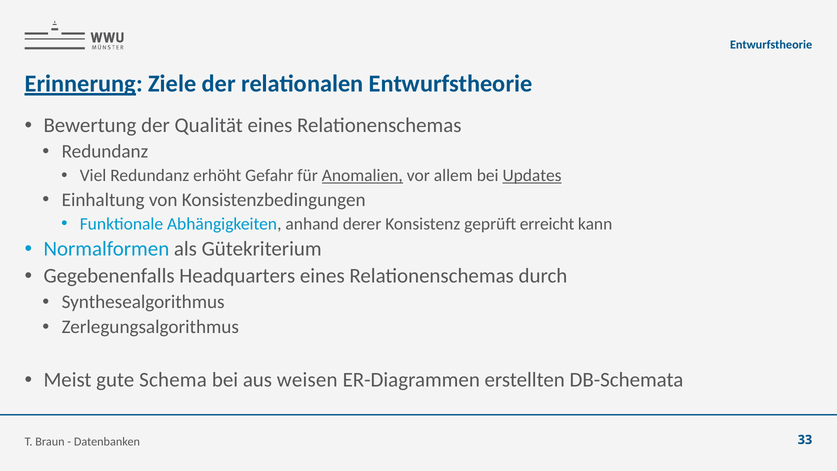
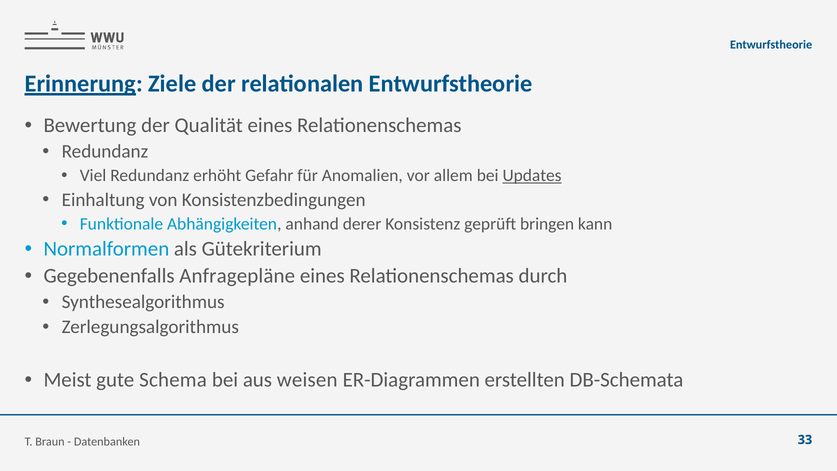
Anomalien underline: present -> none (362, 176)
erreicht: erreicht -> bringen (547, 224)
Headquarters: Headquarters -> Anfragepläne (237, 276)
